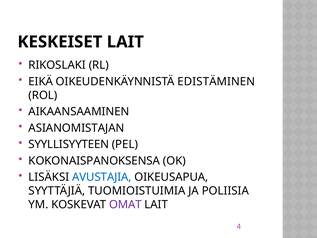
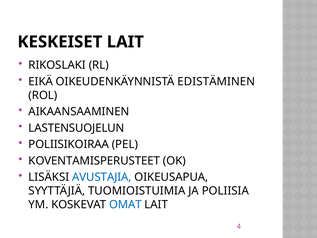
ASIANOMISTAJAN: ASIANOMISTAJAN -> LASTENSUOJELUN (76, 128)
SYYLLISYYTEEN: SYYLLISYYTEEN -> POLIISIKOIRAA (69, 144)
KOKONAISPANOKSENSA: KOKONAISPANOKSENSA -> KOVENTAMISPERUSTEET (94, 161)
OMAT colour: purple -> blue (125, 204)
